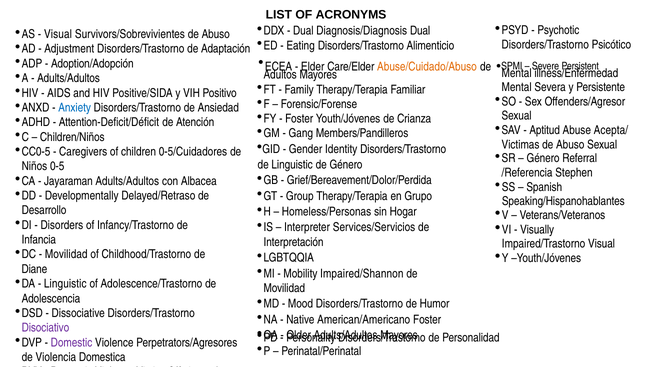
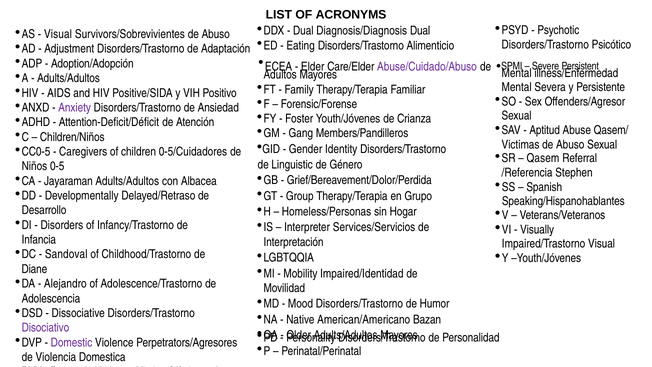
Abuse/Cuidado/Abuso colour: orange -> purple (427, 67)
Anxiety colour: blue -> purple (75, 108)
Acepta/: Acepta/ -> Qasem/ (611, 130)
Género: Género -> Qasem (543, 158)
Movilidad: Movilidad -> Sandoval (66, 254)
Impaired/Shannon: Impaired/Shannon -> Impaired/Identidad (362, 273)
Linguistic: Linguistic -> Alejandro (65, 284)
American/Americano Foster: Foster -> Bazan (427, 319)
